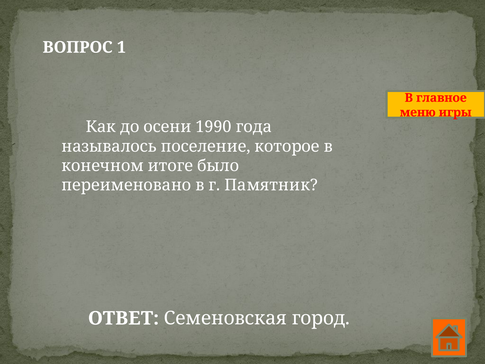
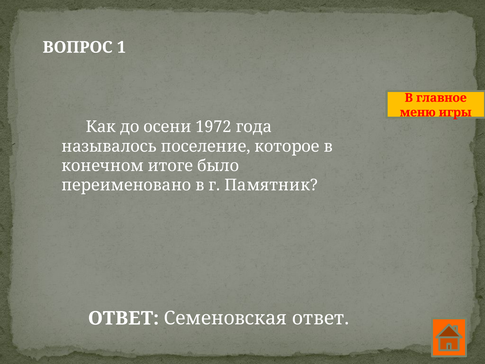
1990: 1990 -> 1972 (214, 127)
Семеновская город: город -> ответ (321, 318)
